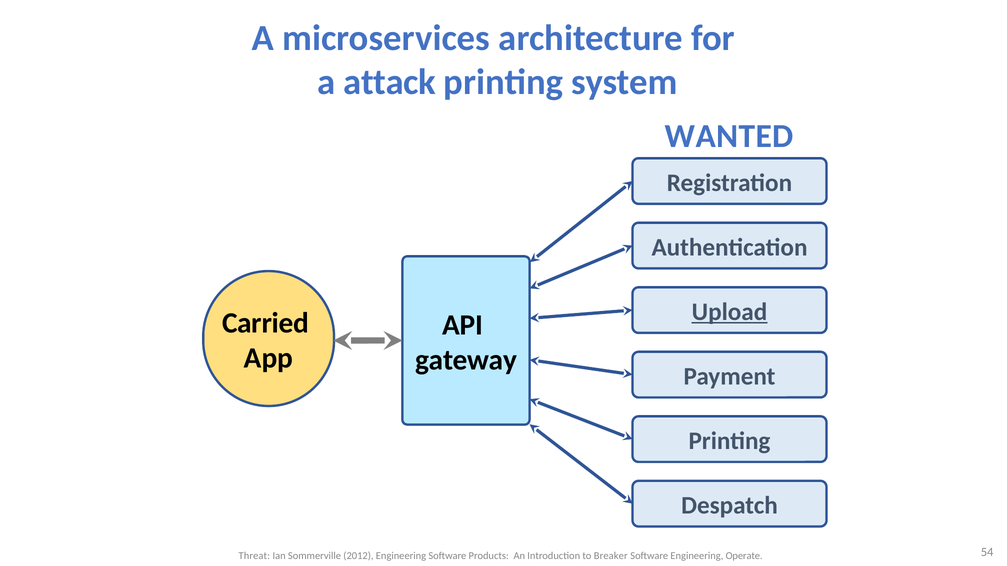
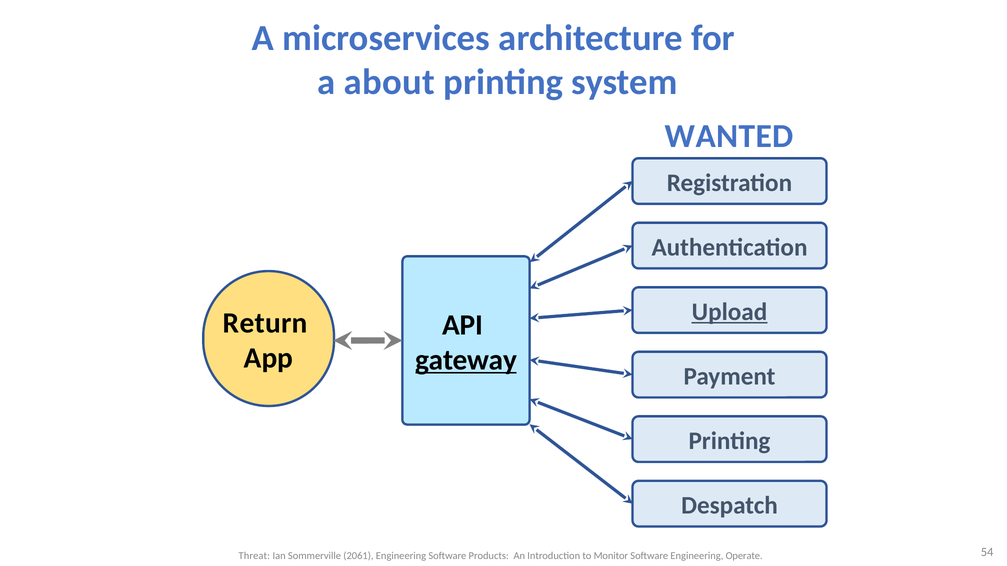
attack: attack -> about (389, 82)
Carried: Carried -> Return (265, 323)
gateway underline: none -> present (466, 360)
2012: 2012 -> 2061 (358, 556)
Breaker: Breaker -> Monitor (611, 556)
